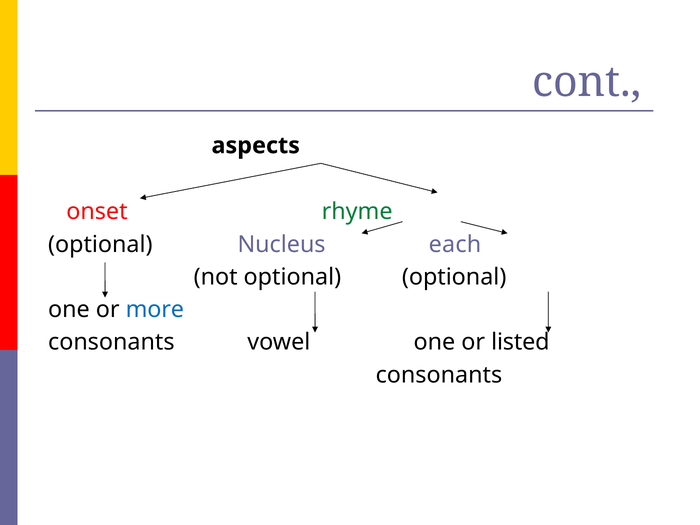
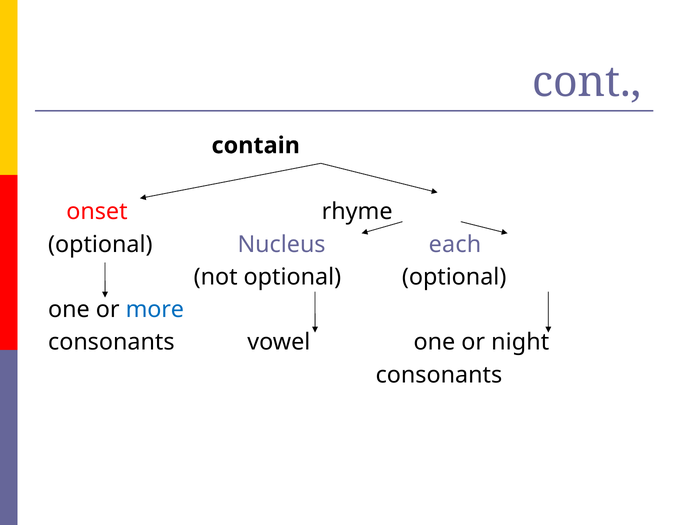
aspects: aspects -> contain (256, 146)
rhyme colour: green -> black (357, 212)
listed: listed -> night (520, 342)
